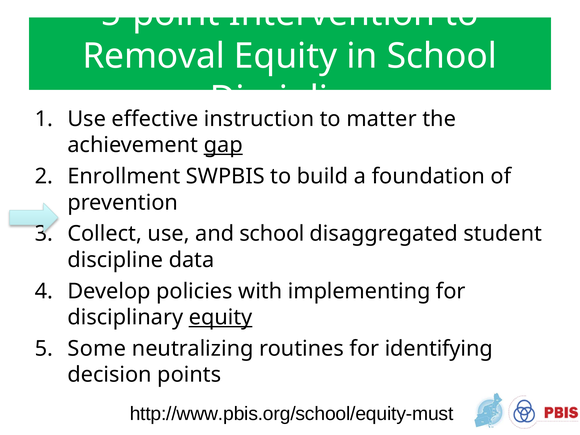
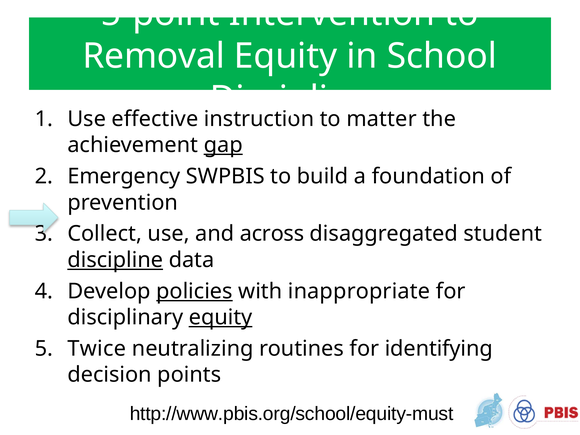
Enrollment: Enrollment -> Emergency (124, 176)
and school: school -> across (272, 234)
discipline underline: none -> present (115, 260)
policies underline: none -> present (194, 291)
implementing: implementing -> inappropriate (359, 291)
Some: Some -> Twice (97, 349)
